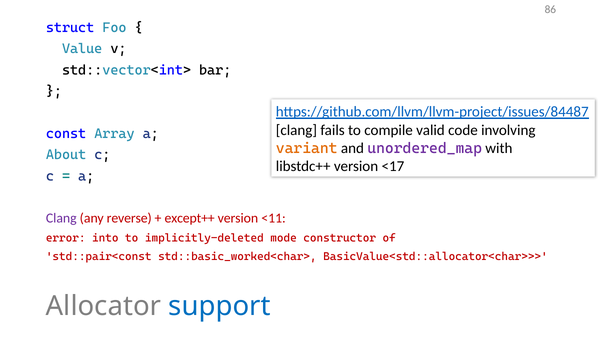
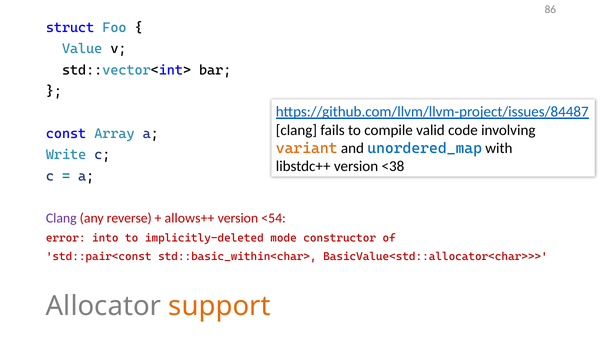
unordered_map colour: purple -> blue (425, 148)
About: About -> Write (66, 155)
<17: <17 -> <38 (393, 166)
except++: except++ -> allows++ (190, 218)
<11: <11 -> <54 (274, 218)
std::basic_worked<char>: std::basic_worked<char> -> std::basic_within<char> (237, 256)
support colour: blue -> orange (219, 306)
